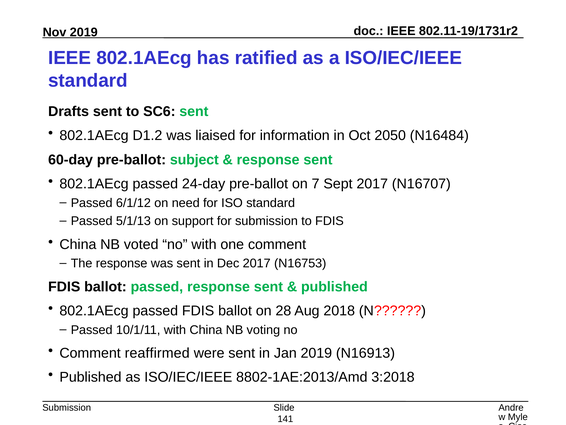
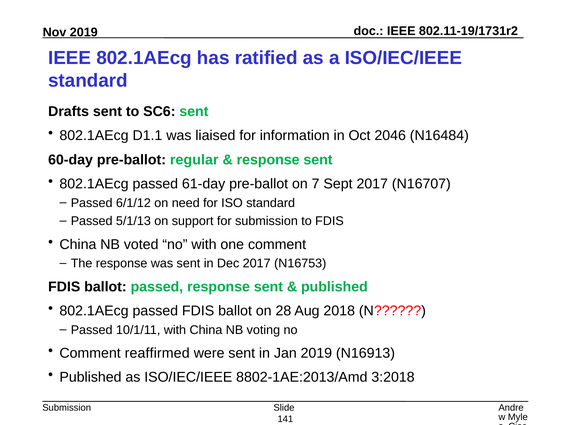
D1.2: D1.2 -> D1.1 (147, 135)
2050: 2050 -> 2046 (390, 135)
subject: subject -> regular (194, 160)
24-day: 24-day -> 61-day (204, 184)
